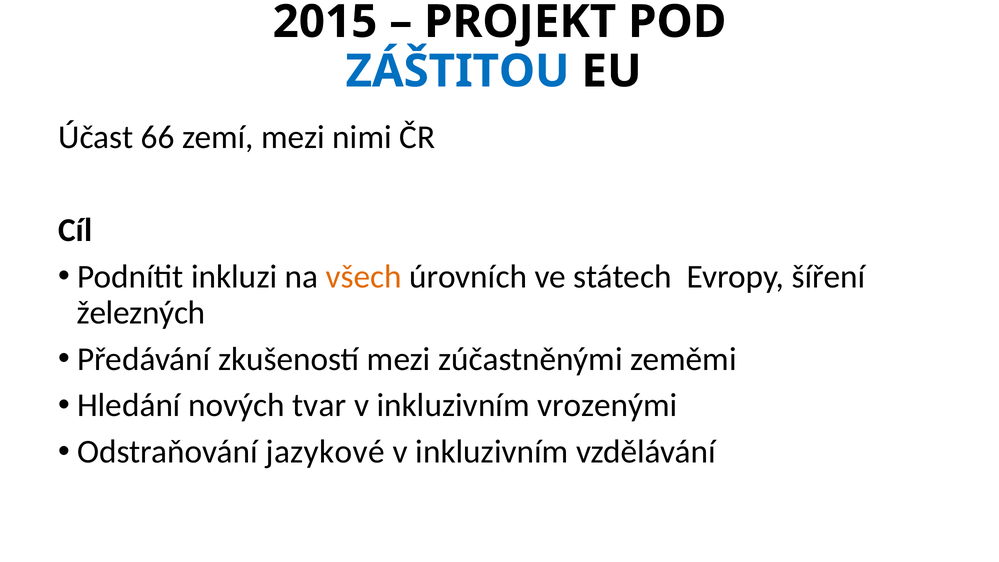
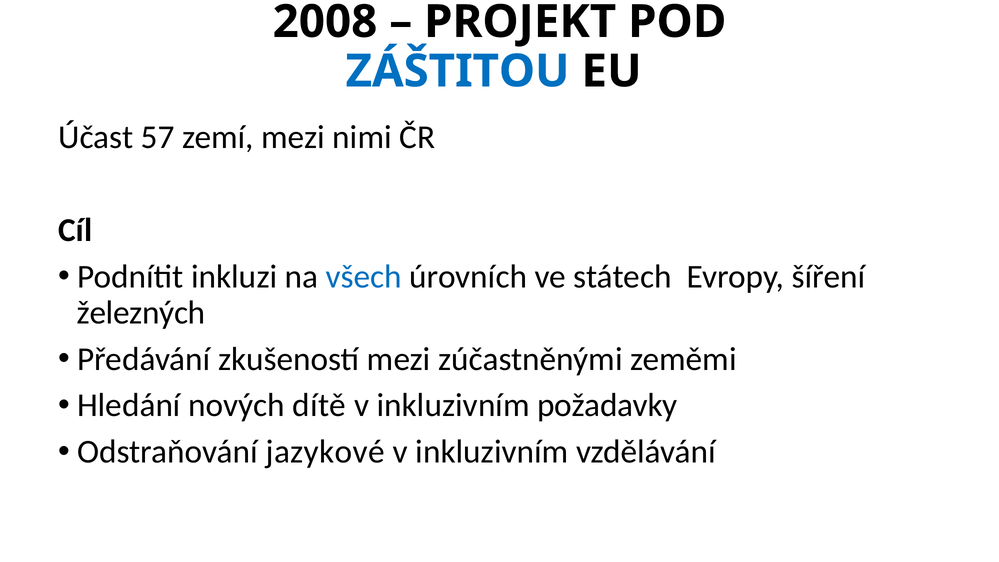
2015: 2015 -> 2008 (325, 22)
66: 66 -> 57 (158, 137)
všech colour: orange -> blue (364, 277)
tvar: tvar -> dítě (319, 405)
vrozenými: vrozenými -> požadavky (607, 405)
